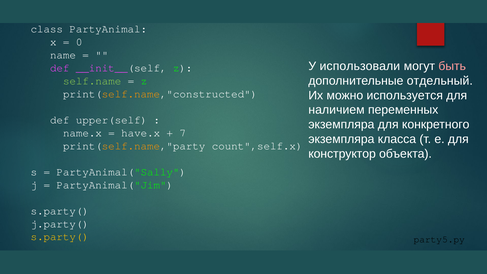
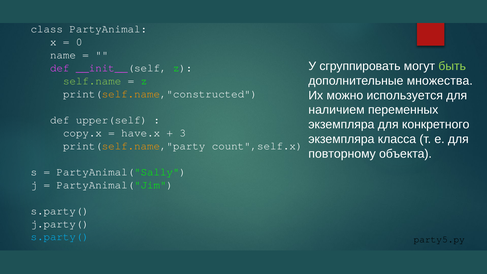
использовали: использовали -> сгруппировать (360, 66)
быть colour: pink -> light green (452, 66)
отдельный: отдельный -> множества (440, 81)
name.x: name.x -> copy.x (82, 133)
7: 7 -> 3 (183, 133)
конструктор: конструктор -> повторному (342, 154)
s.party( colour: yellow -> light blue (60, 237)
